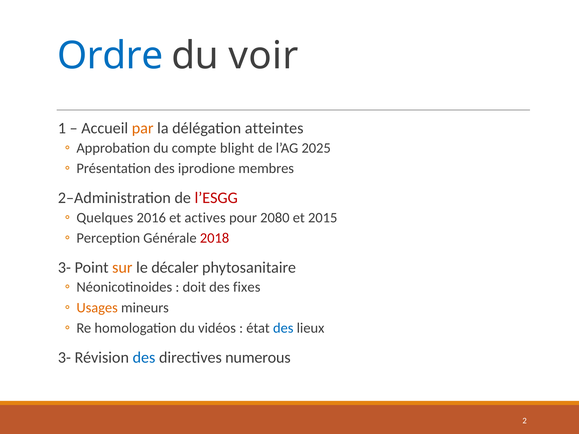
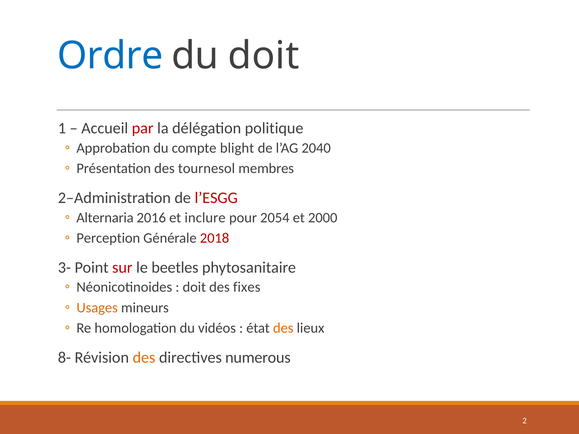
du voir: voir -> doit (264, 56)
par colour: orange -> red (143, 128)
atteintes: atteintes -> politique (274, 128)
2025: 2025 -> 2040 (316, 148)
iprodione: iprodione -> tournesol (206, 169)
Quelques: Quelques -> Alternaria (105, 218)
actives: actives -> inclure (205, 218)
2080: 2080 -> 2054 (275, 218)
2015: 2015 -> 2000 (323, 218)
sur colour: orange -> red (122, 268)
décaler: décaler -> beetles (175, 268)
des colour: blue -> orange (283, 328)
3-: 3- -> 8- (64, 358)
des colour: blue -> orange (144, 358)
